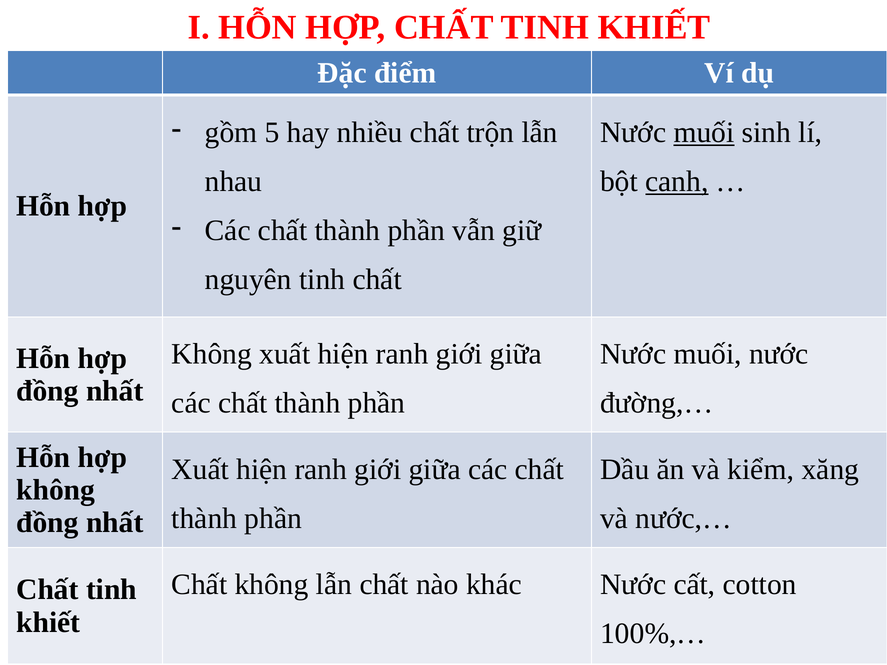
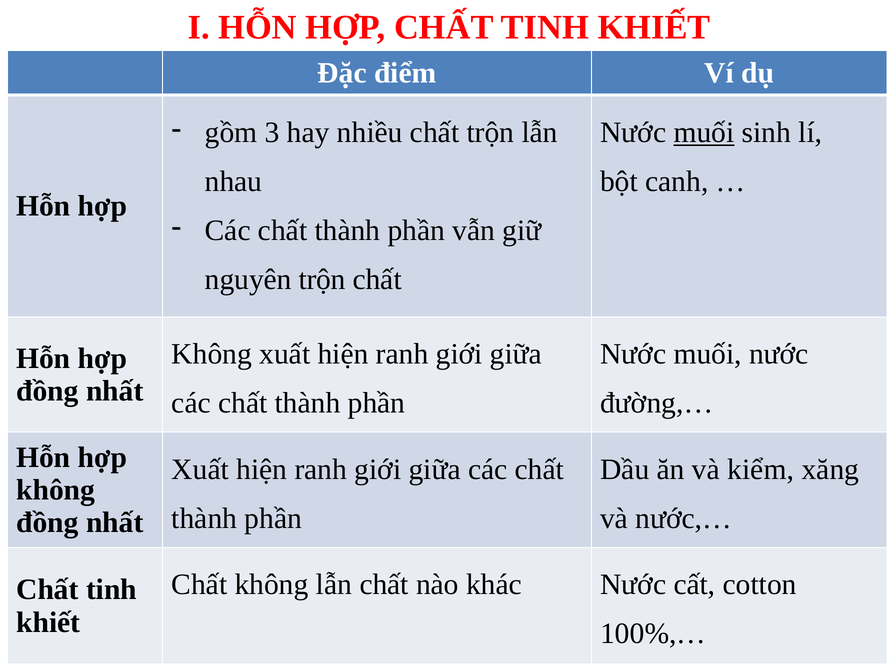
5: 5 -> 3 (272, 132)
canh underline: present -> none (677, 182)
nguyên tinh: tinh -> trộn (322, 280)
